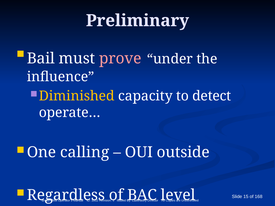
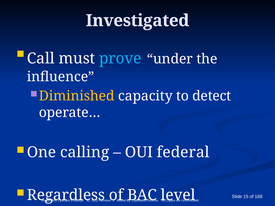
Preliminary: Preliminary -> Investigated (138, 21)
Bail: Bail -> Call (41, 59)
prove colour: pink -> light blue (120, 59)
outside: outside -> federal (183, 152)
